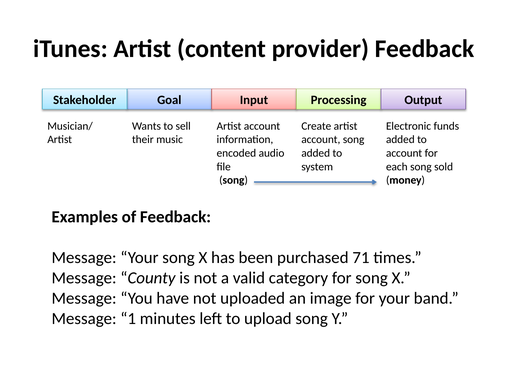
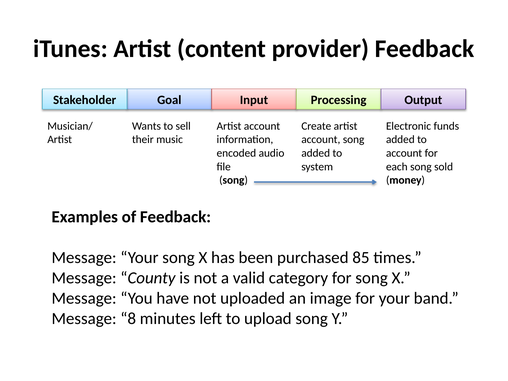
71: 71 -> 85 (361, 258)
1: 1 -> 8 (128, 319)
